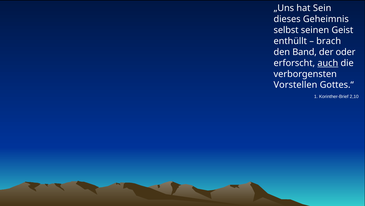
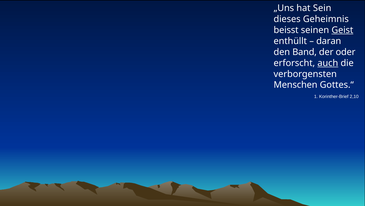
selbst: selbst -> beisst (286, 30)
Geist underline: none -> present (342, 30)
brach: brach -> daran (329, 41)
Vorstellen: Vorstellen -> Menschen (296, 85)
